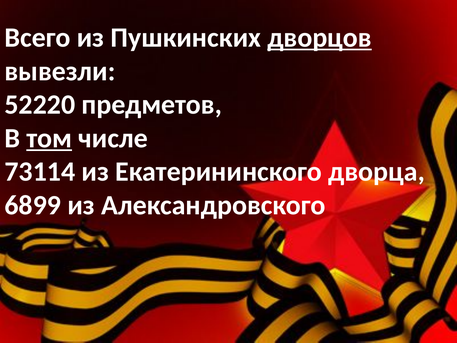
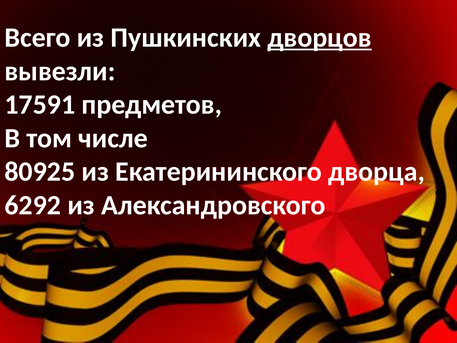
52220: 52220 -> 17591 (40, 105)
том underline: present -> none (49, 138)
73114: 73114 -> 80925 (40, 172)
6899: 6899 -> 6292 (33, 205)
